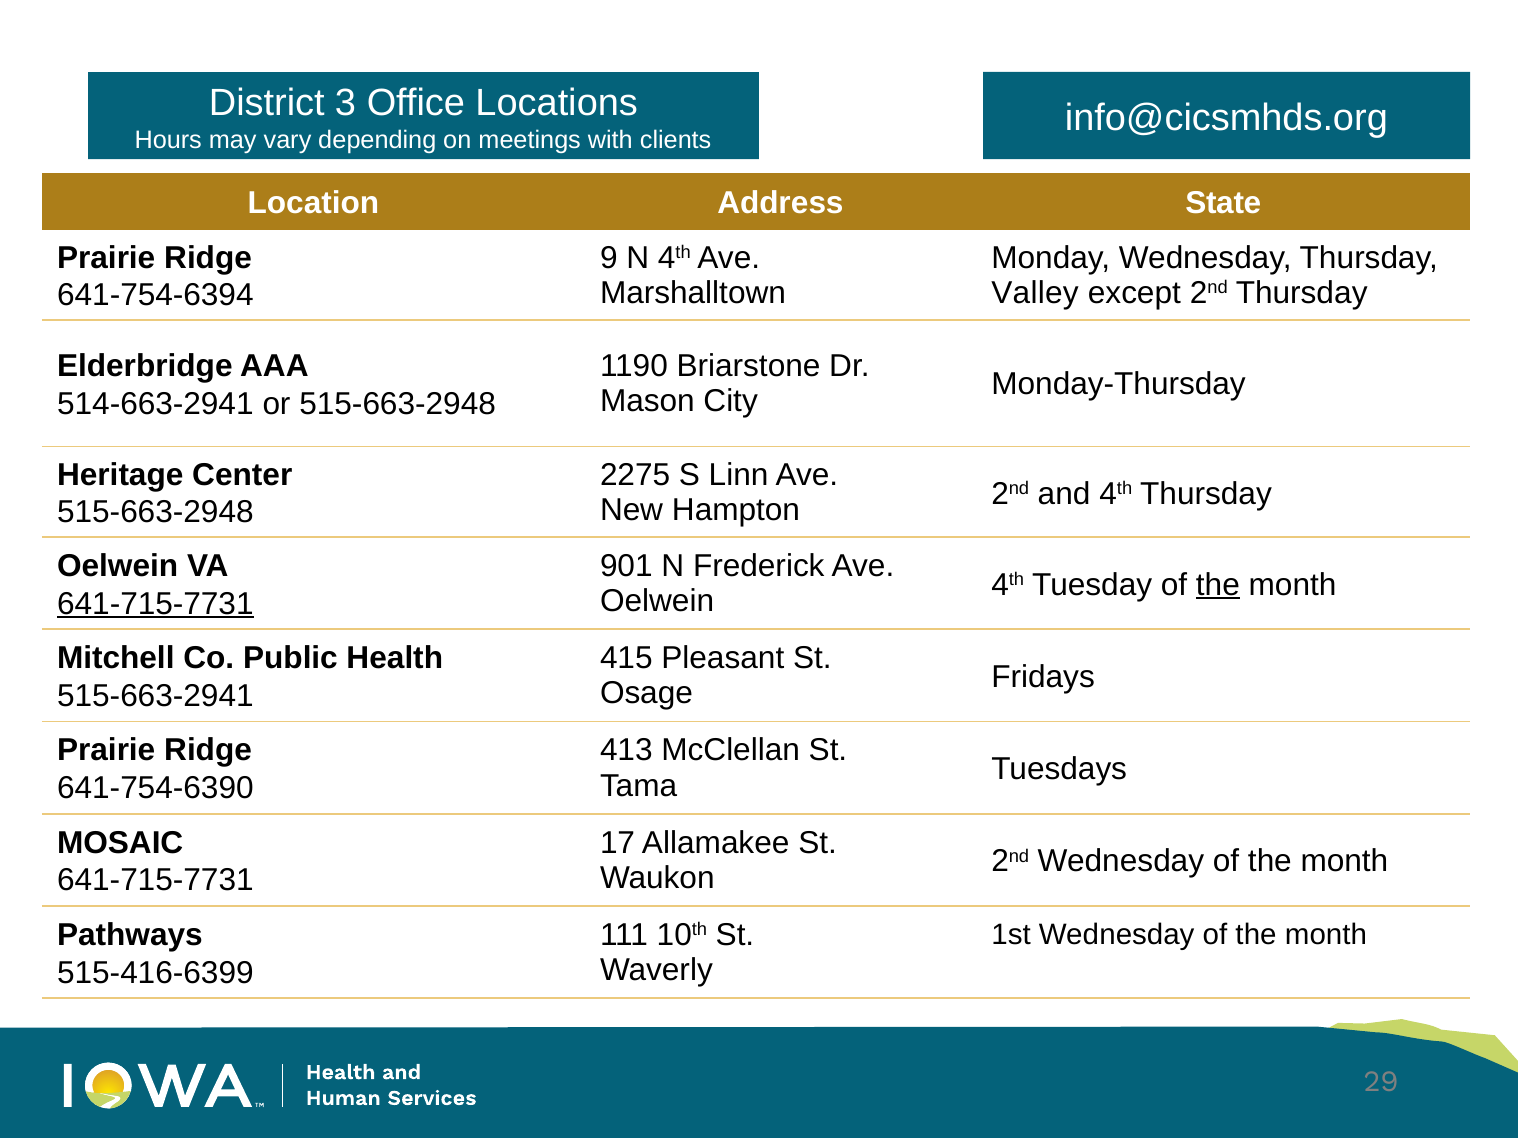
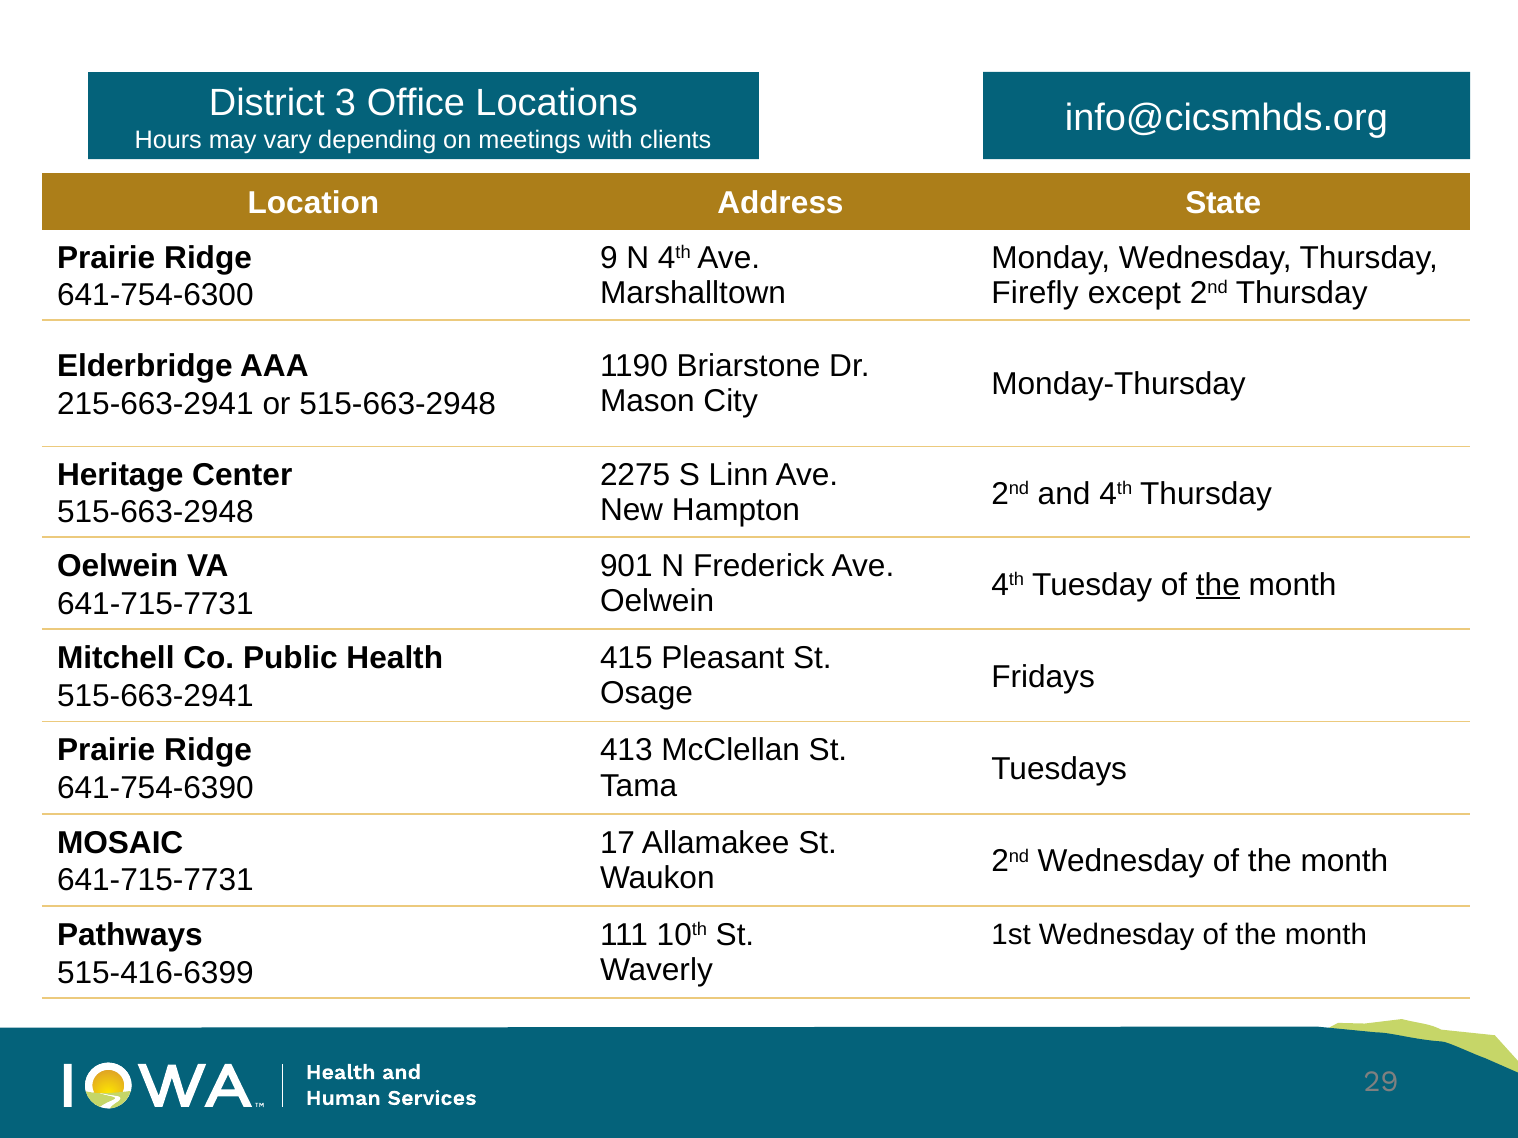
Valley: Valley -> Firefly (1035, 293)
641-754-6394: 641-754-6394 -> 641-754-6300 (155, 295)
514-663-2941: 514-663-2941 -> 215-663-2941 (155, 404)
641-715-7731 underline: present -> none (155, 604)
